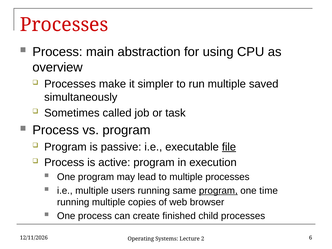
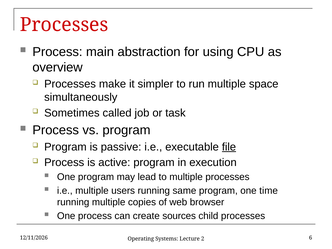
saved: saved -> space (264, 84)
program underline: present -> none (218, 191)
finished: finished -> sources (179, 216)
